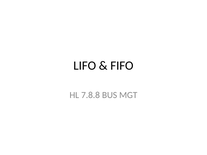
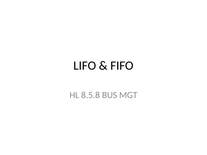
7.8.8: 7.8.8 -> 8.5.8 (91, 95)
